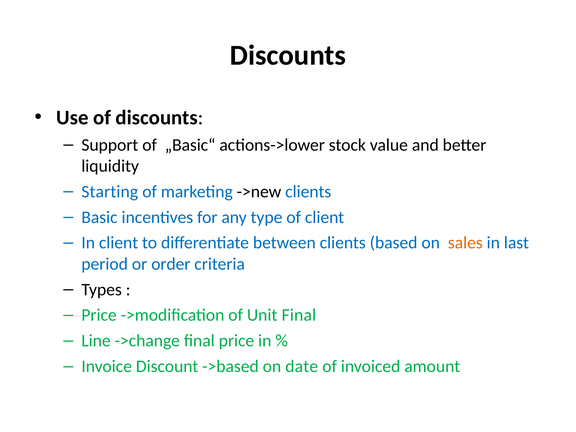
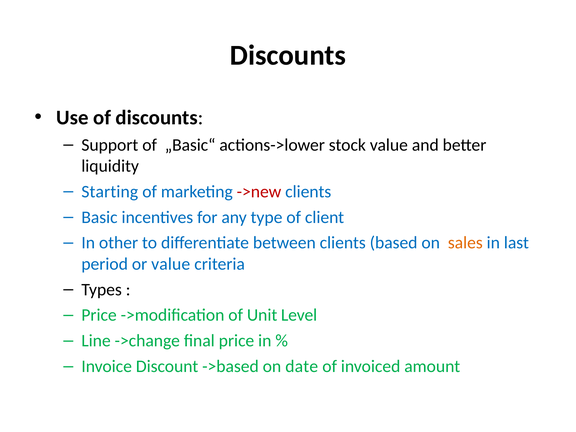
->new colour: black -> red (259, 192)
In client: client -> other (119, 243)
or order: order -> value (171, 264)
Unit Final: Final -> Level (299, 315)
